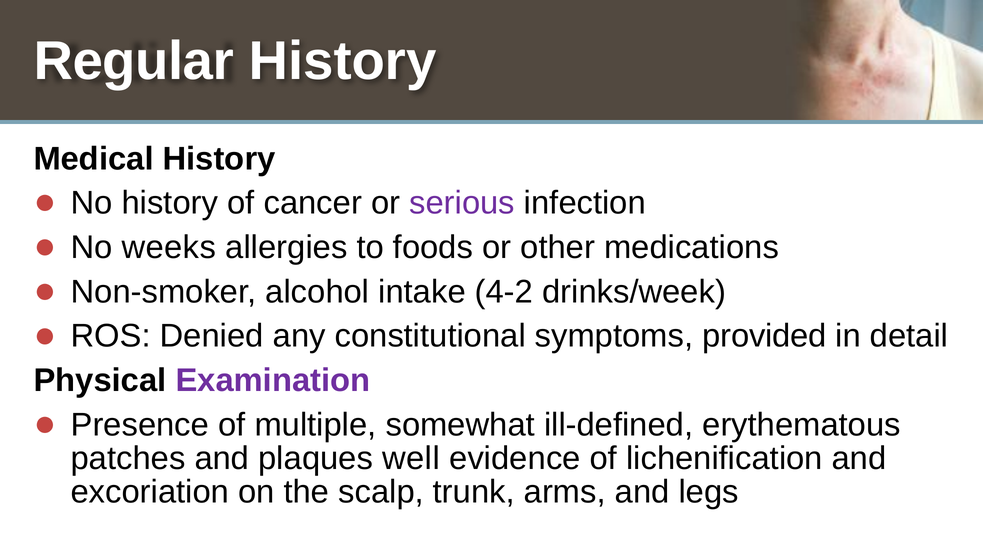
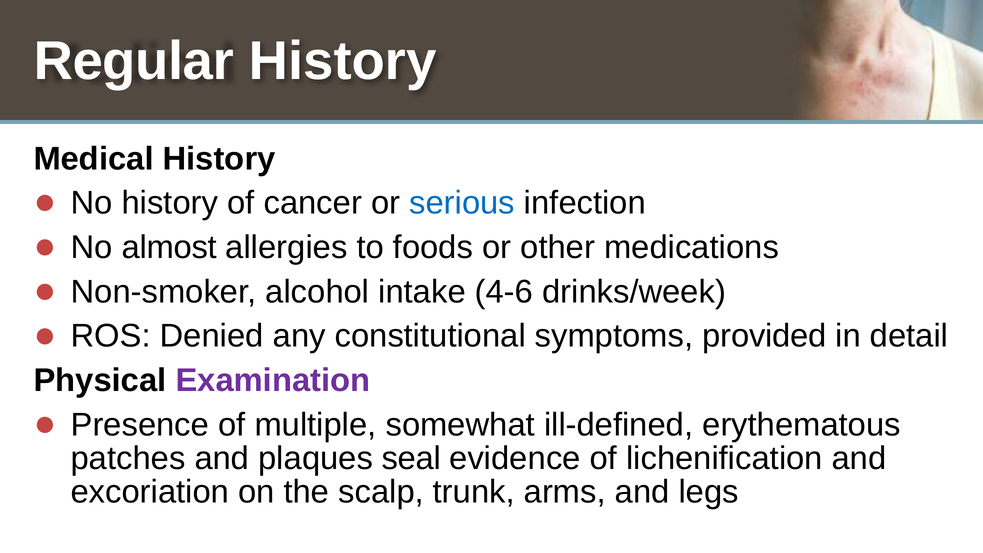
serious colour: purple -> blue (462, 203)
weeks: weeks -> almost (169, 247)
4-2: 4-2 -> 4-6 (504, 292)
well: well -> seal (411, 458)
